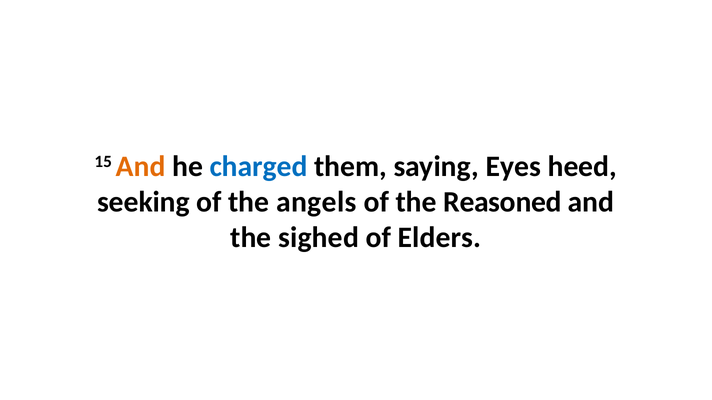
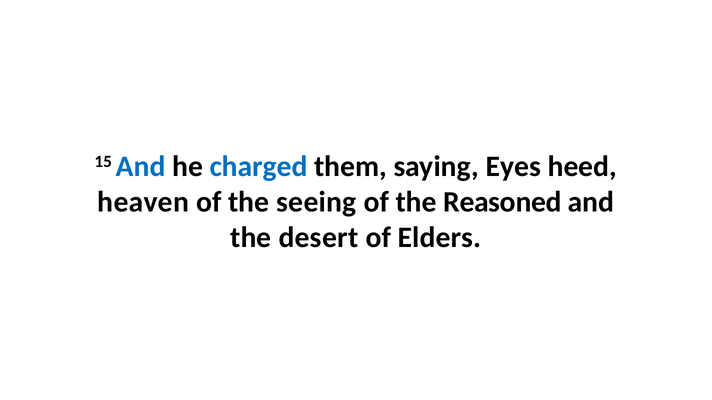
And colour: orange -> blue (141, 167)
seeking: seeking -> heaven (143, 202)
angels: angels -> seeing (316, 202)
sighed: sighed -> desert (318, 238)
